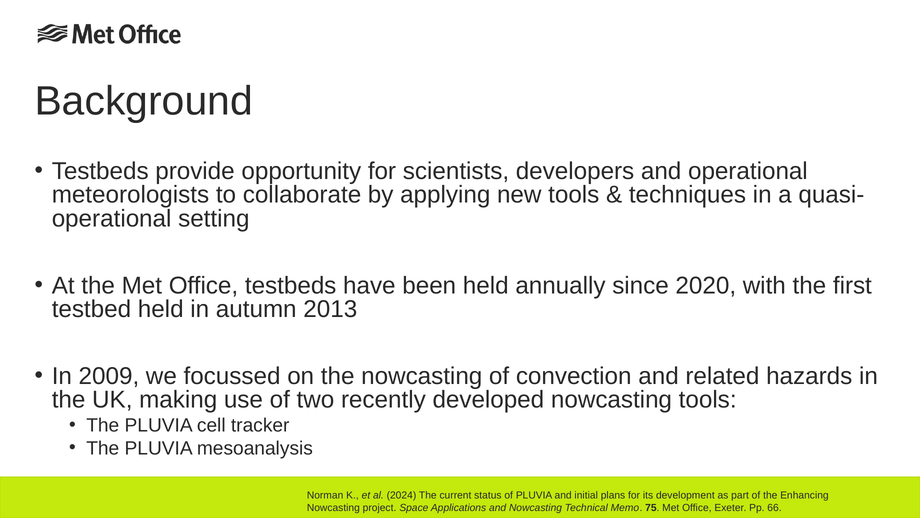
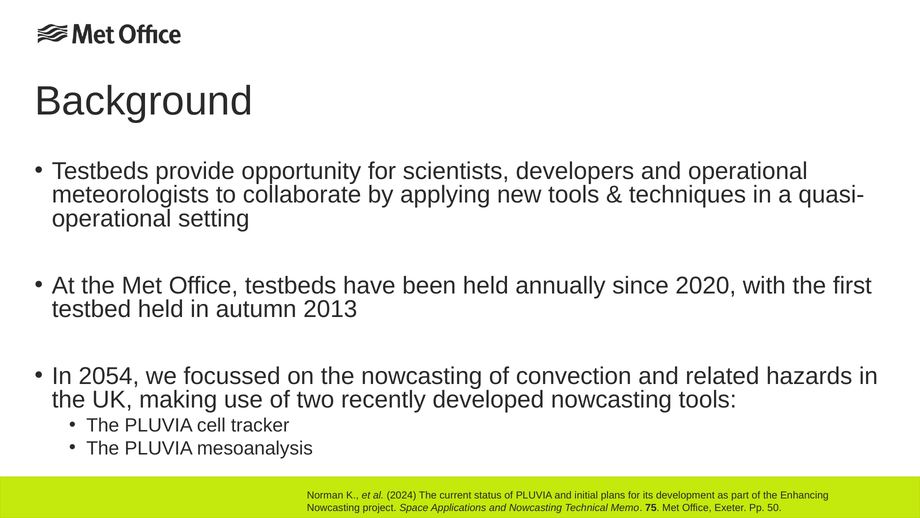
2009: 2009 -> 2054 (109, 376)
66: 66 -> 50 (774, 507)
